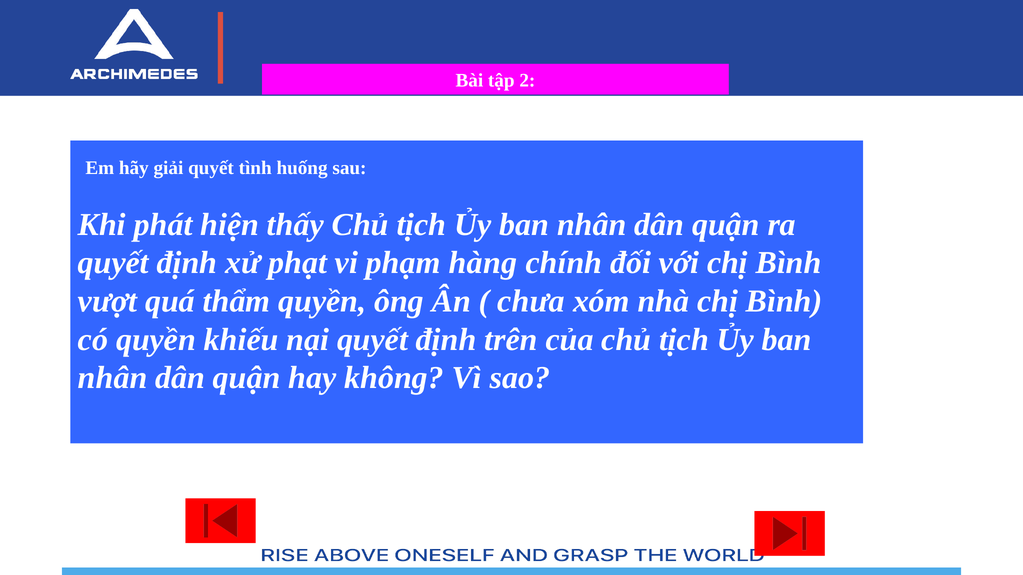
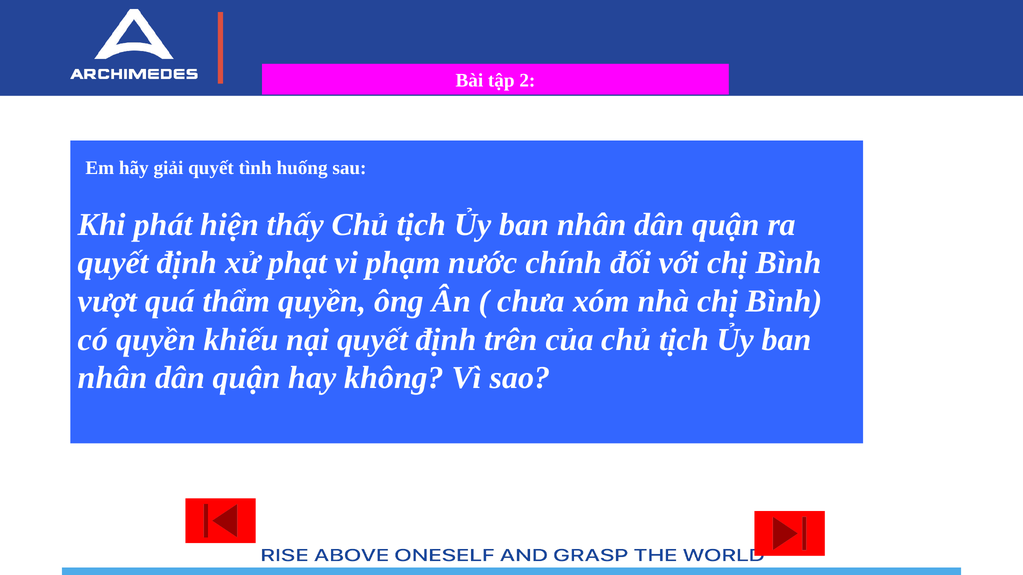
hàng: hàng -> nước (483, 263)
